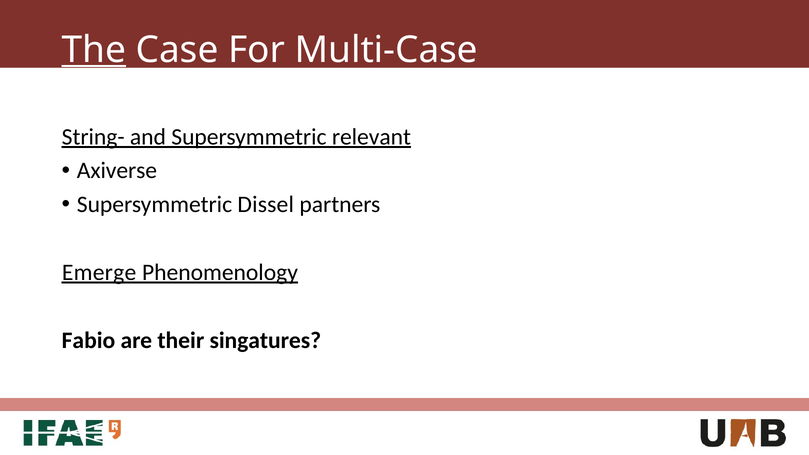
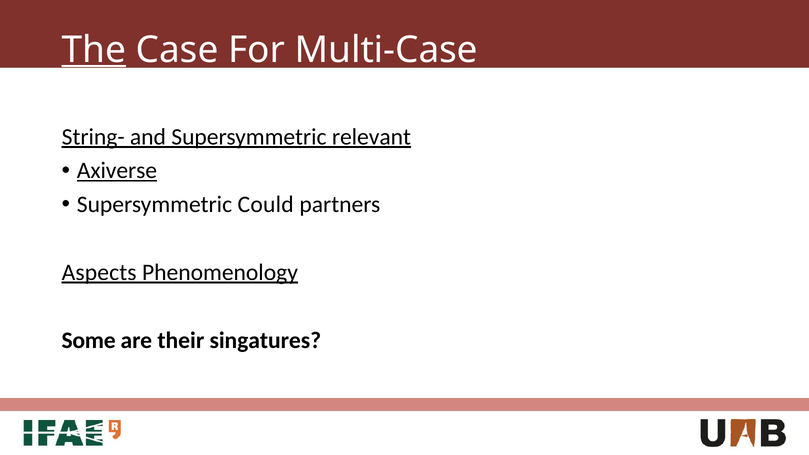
Axiverse underline: none -> present (117, 171)
Dissel: Dissel -> Could (266, 205)
Emerge: Emerge -> Aspects (99, 272)
Fabio: Fabio -> Some (89, 340)
